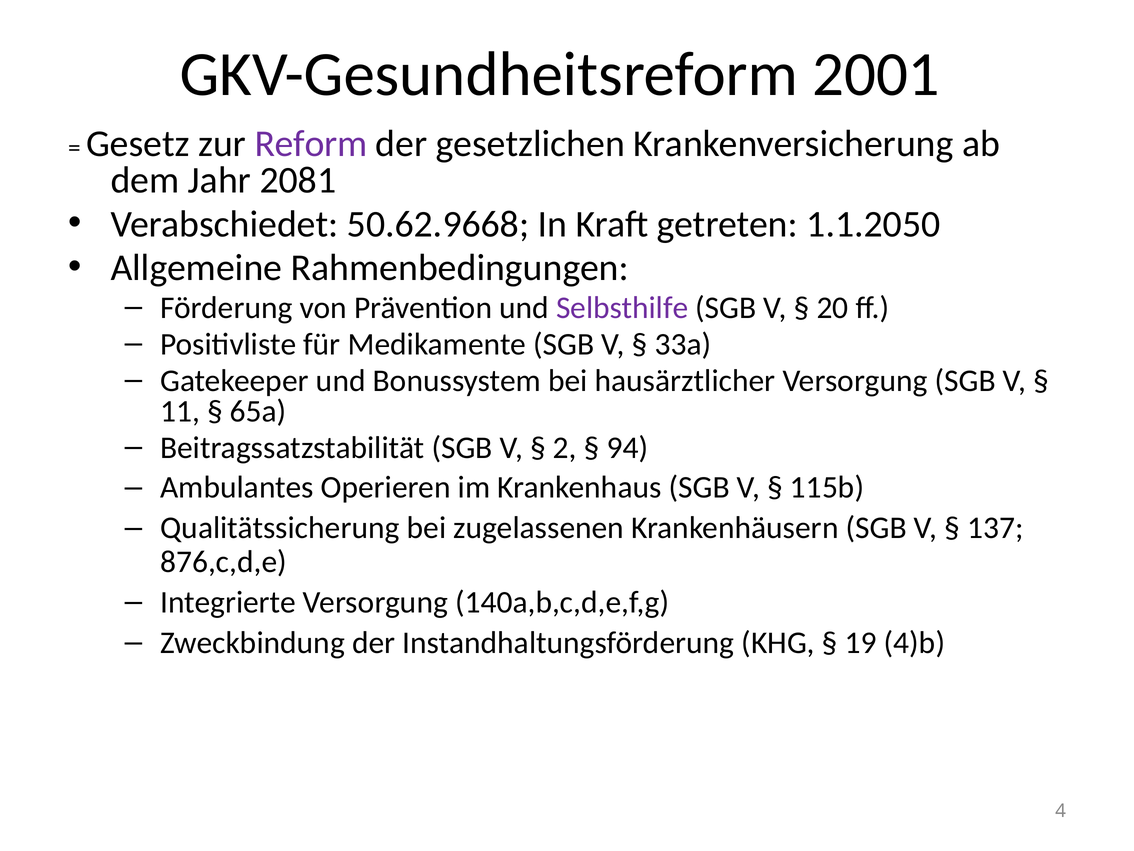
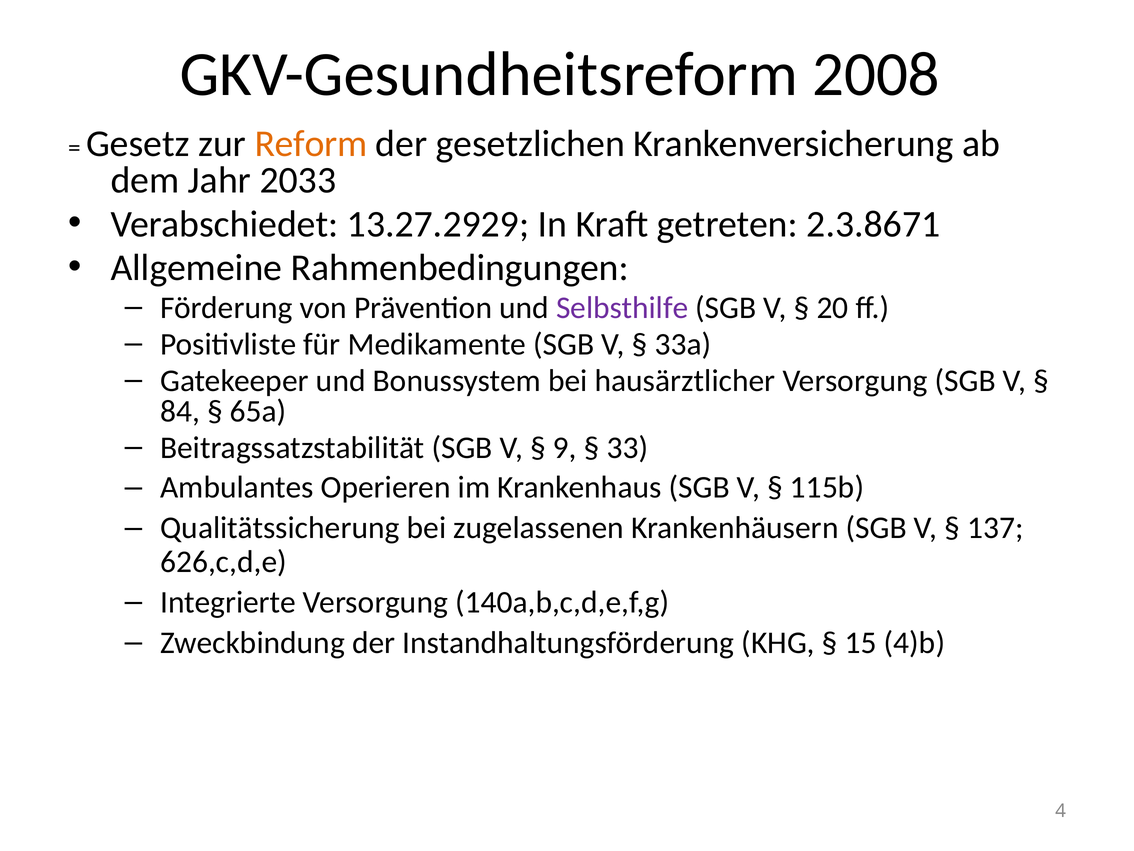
2001: 2001 -> 2008 (876, 74)
Reform colour: purple -> orange (311, 144)
2081: 2081 -> 2033 (298, 180)
50.62.9668: 50.62.9668 -> 13.27.2929 (438, 224)
1.1.2050: 1.1.2050 -> 2.3.8671 (873, 224)
11: 11 -> 84 (180, 411)
2: 2 -> 9 (565, 448)
94: 94 -> 33 (627, 448)
876,c,d,e: 876,c,d,e -> 626,c,d,e (224, 562)
19: 19 -> 15 (861, 642)
